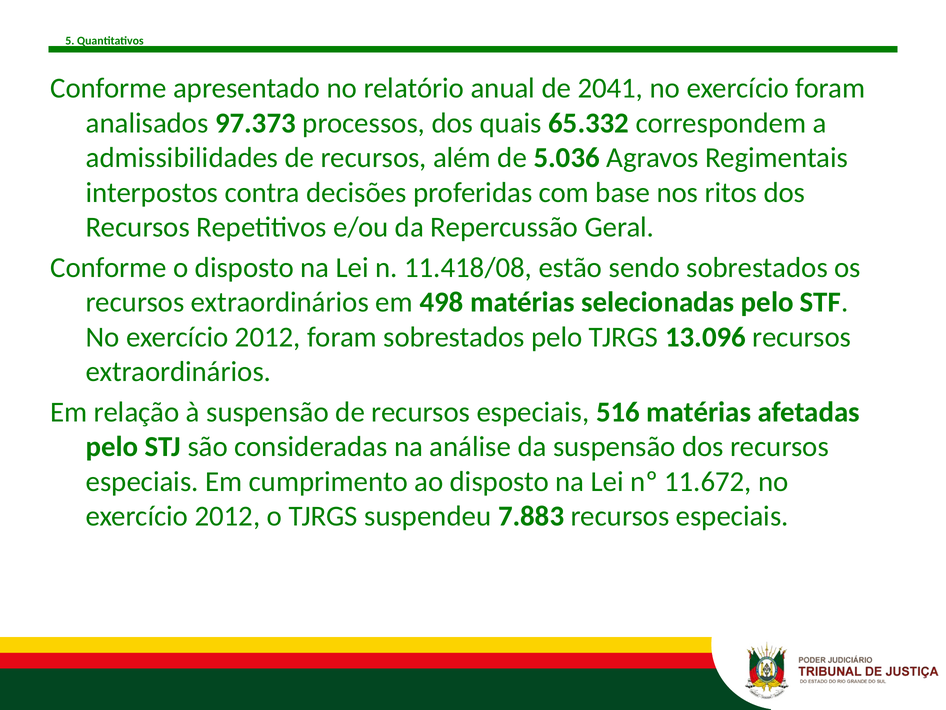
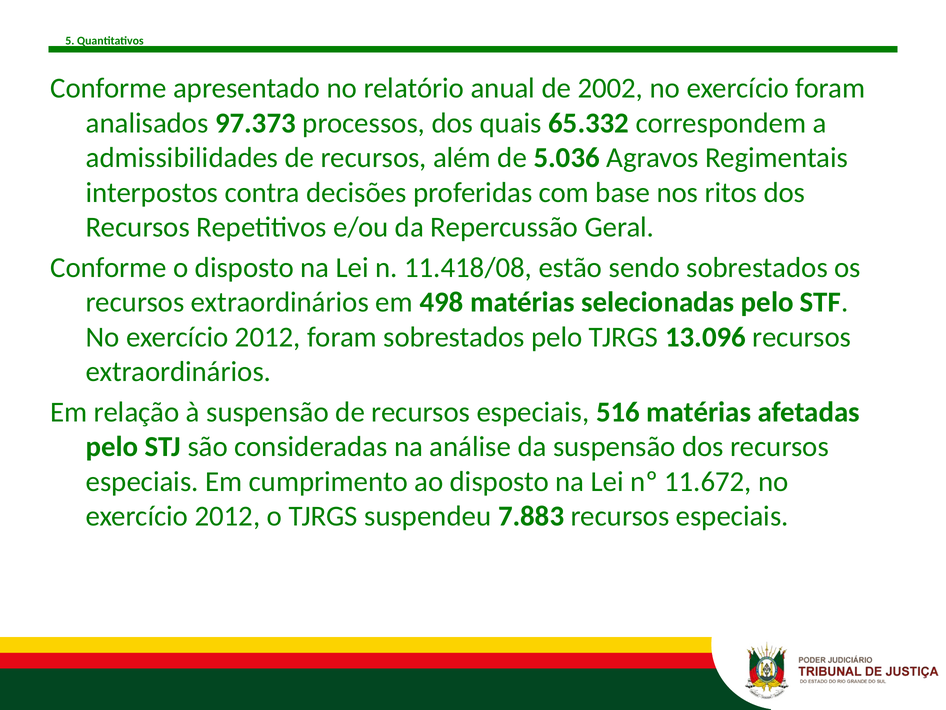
2041: 2041 -> 2002 (610, 88)
